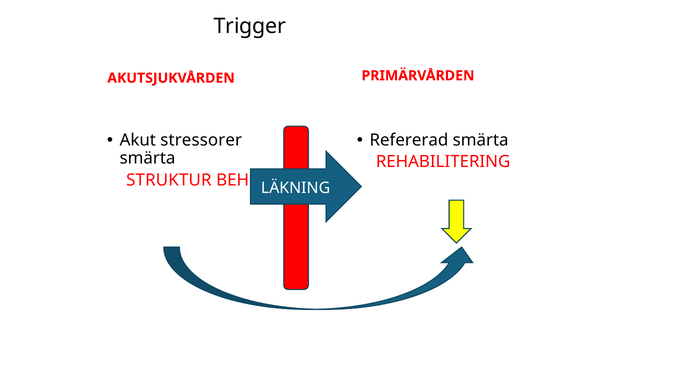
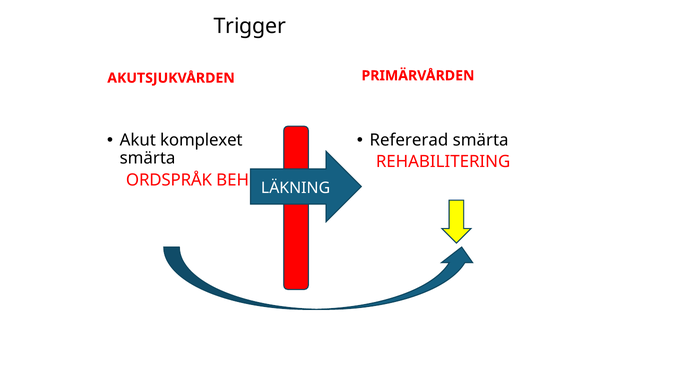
stressorer: stressorer -> komplexet (201, 140)
STRUKTUR: STRUKTUR -> ORDSPRÅK (169, 180)
